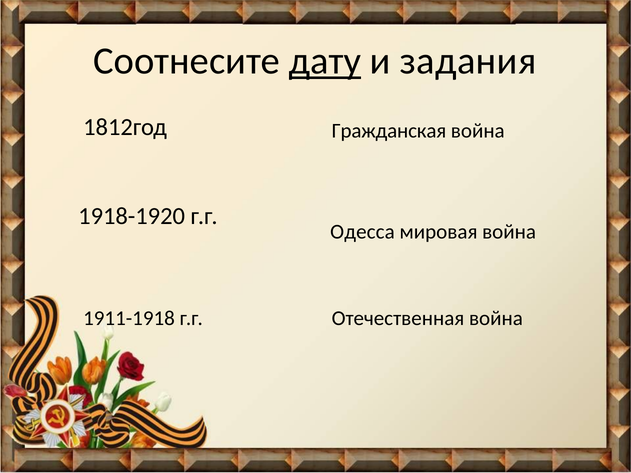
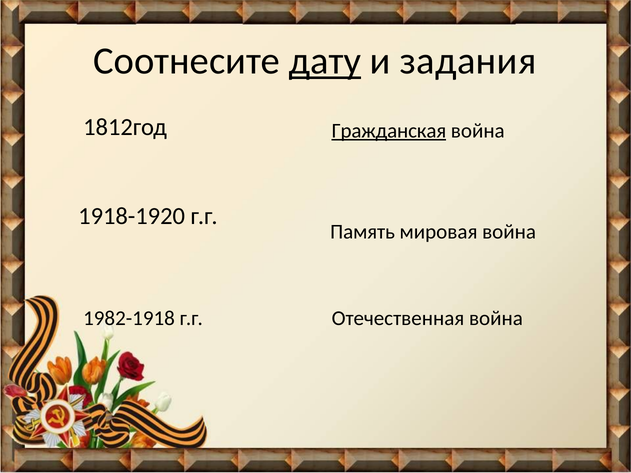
Гражданская underline: none -> present (389, 131)
Одесса: Одесса -> Память (363, 232)
1911-1918: 1911-1918 -> 1982-1918 (129, 318)
